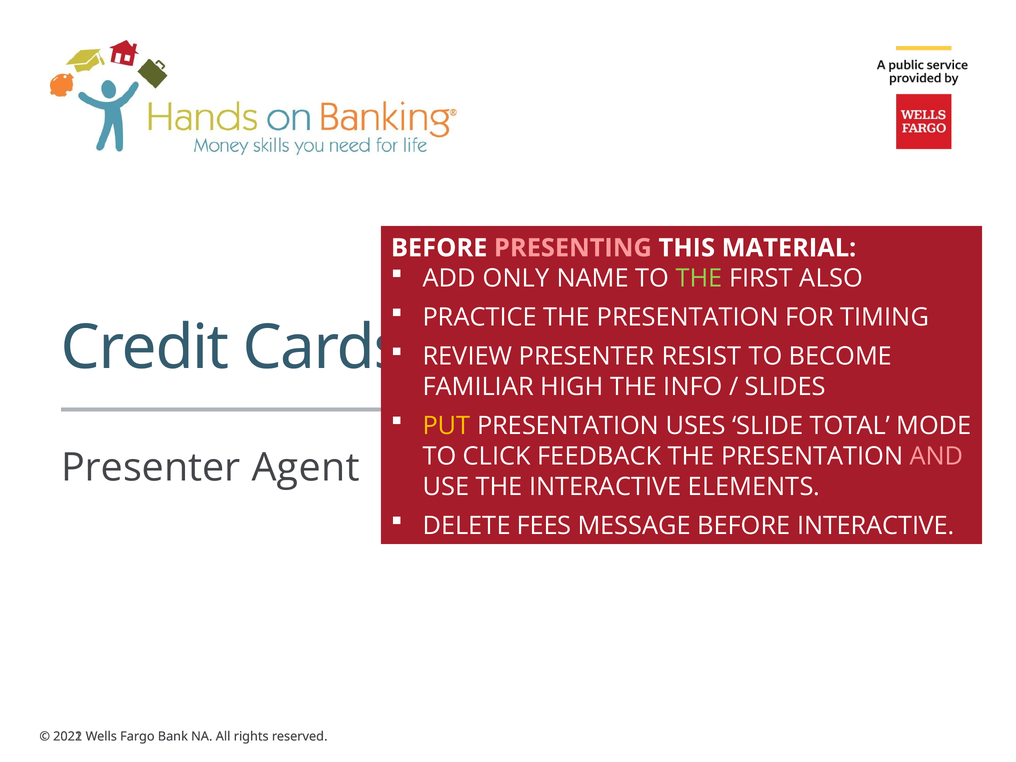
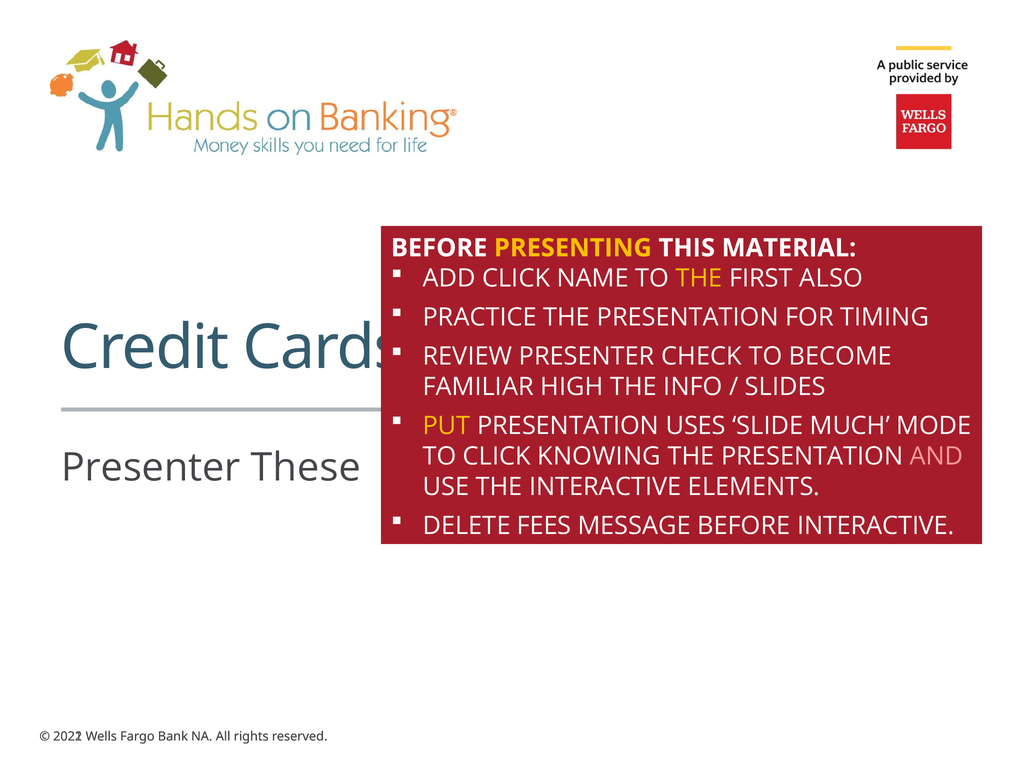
PRESENTING colour: pink -> yellow (573, 248)
ADD ONLY: ONLY -> CLICK (516, 278)
THE colour: light green -> yellow (699, 278)
RESIST: RESIST -> CHECK (702, 356)
TOTAL: TOTAL -> MUCH (850, 426)
FEEDBACK: FEEDBACK -> KNOWING (599, 456)
Agent: Agent -> These (306, 468)
